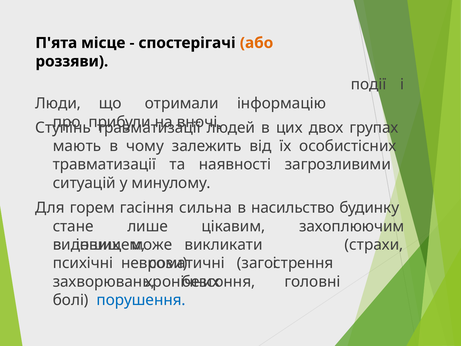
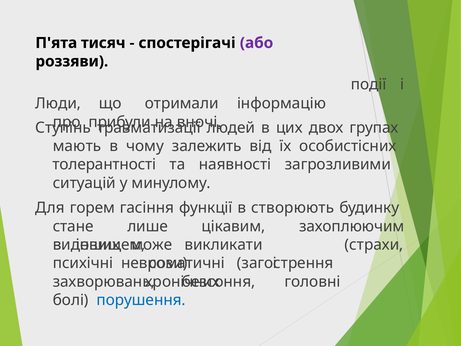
місце: місце -> тисяч (103, 43)
або colour: orange -> purple (257, 43)
травматизації: травматизації -> толерантності (104, 164)
сильна: сильна -> функції (206, 208)
насильство: насильство -> створюють (293, 208)
